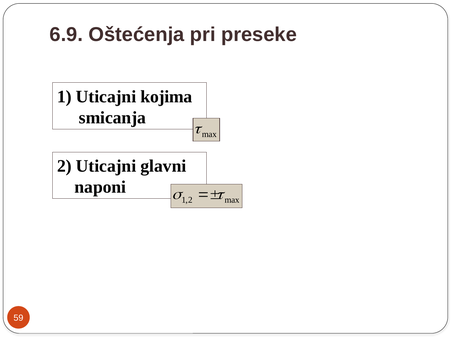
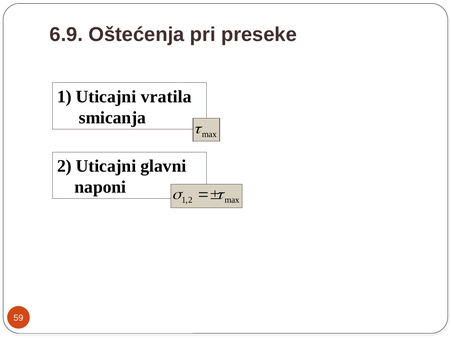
kojima: kojima -> vratila (166, 97)
